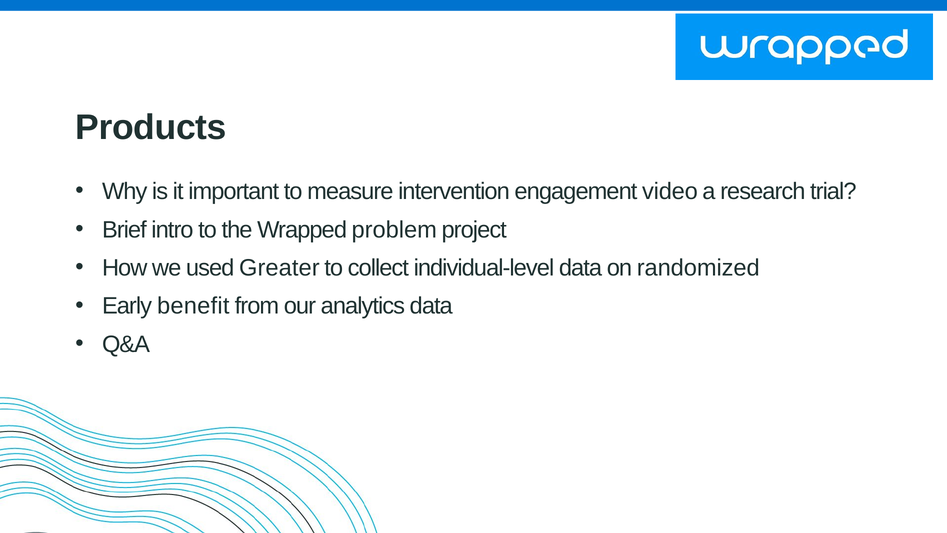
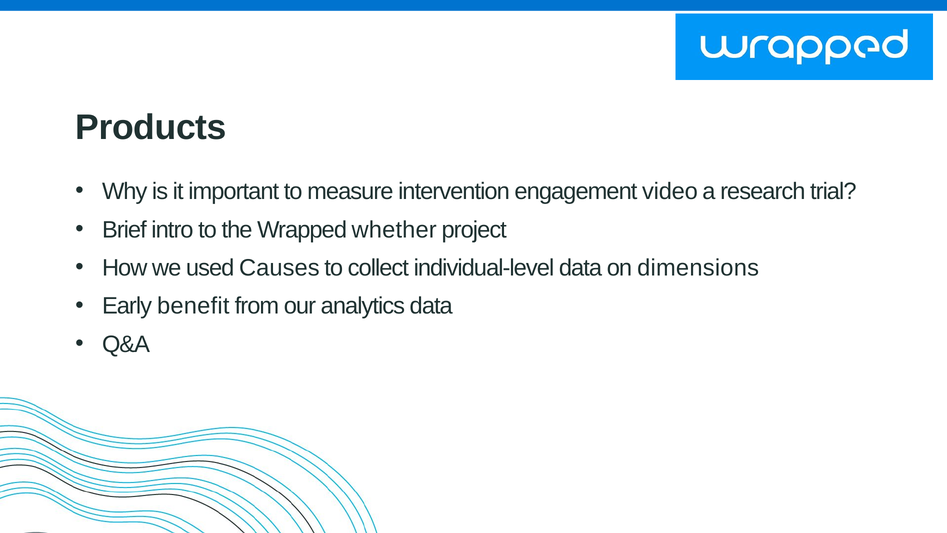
problem: problem -> whether (394, 230)
Greater: Greater -> Causes (279, 268)
randomized: randomized -> dimensions (698, 268)
